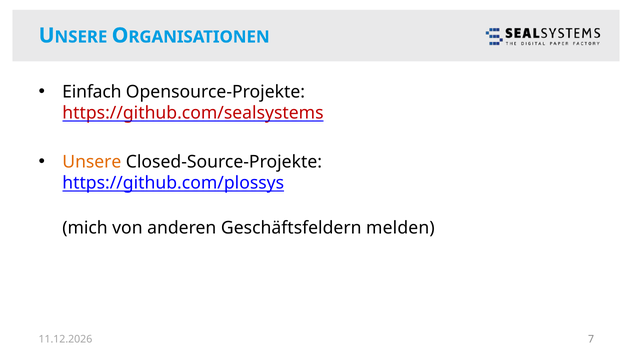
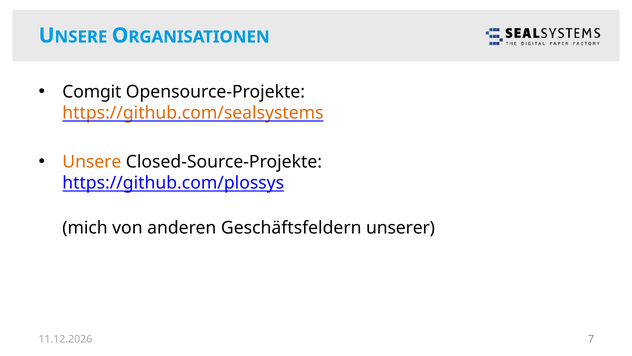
Einfach: Einfach -> Comgit (92, 92)
https://github.com/sealsystems colour: red -> orange (193, 113)
melden: melden -> unserer (401, 228)
